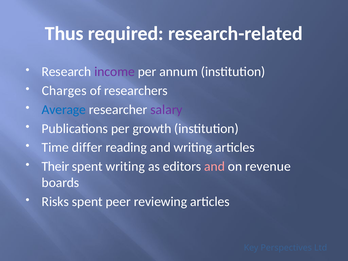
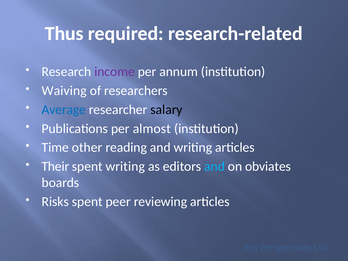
Charges: Charges -> Waiving (64, 91)
salary colour: purple -> black (167, 110)
growth: growth -> almost (152, 129)
differ: differ -> other (87, 148)
and colour: pink -> light blue (215, 166)
revenue: revenue -> obviates (268, 166)
